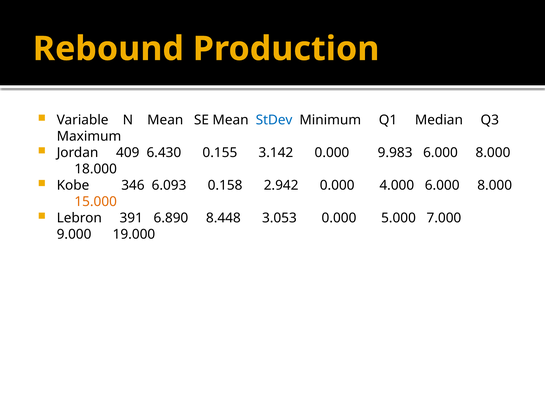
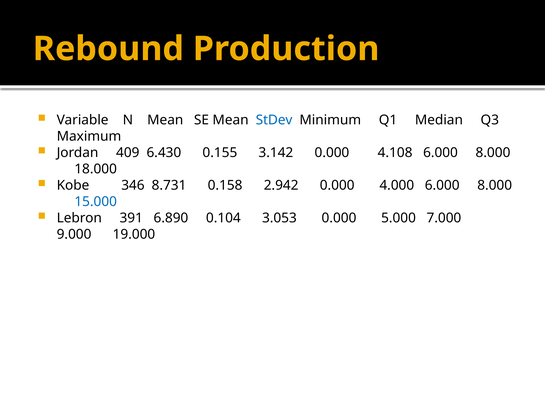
9.983: 9.983 -> 4.108 (395, 153)
6.093: 6.093 -> 8.731 (169, 186)
15.000 colour: orange -> blue (96, 202)
8.448: 8.448 -> 0.104 (223, 218)
